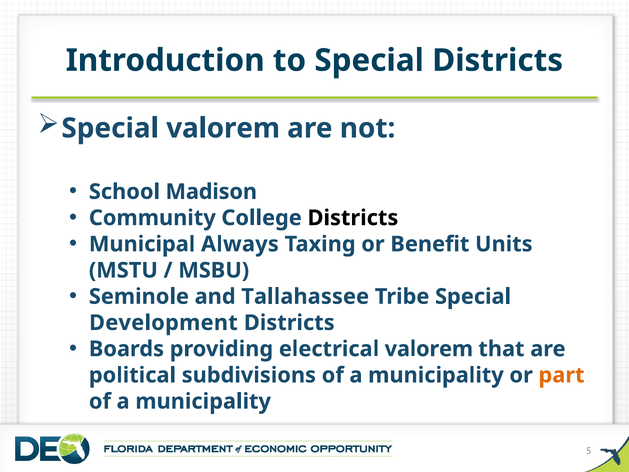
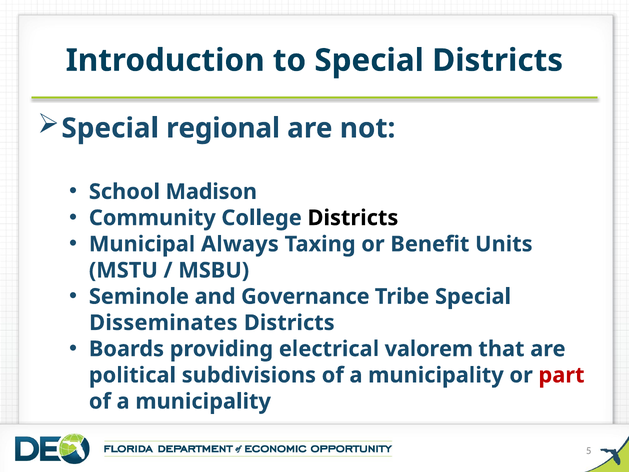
Special valorem: valorem -> regional (223, 128)
Tallahassee: Tallahassee -> Governance (305, 296)
Development: Development -> Disseminates (163, 323)
part colour: orange -> red (562, 375)
